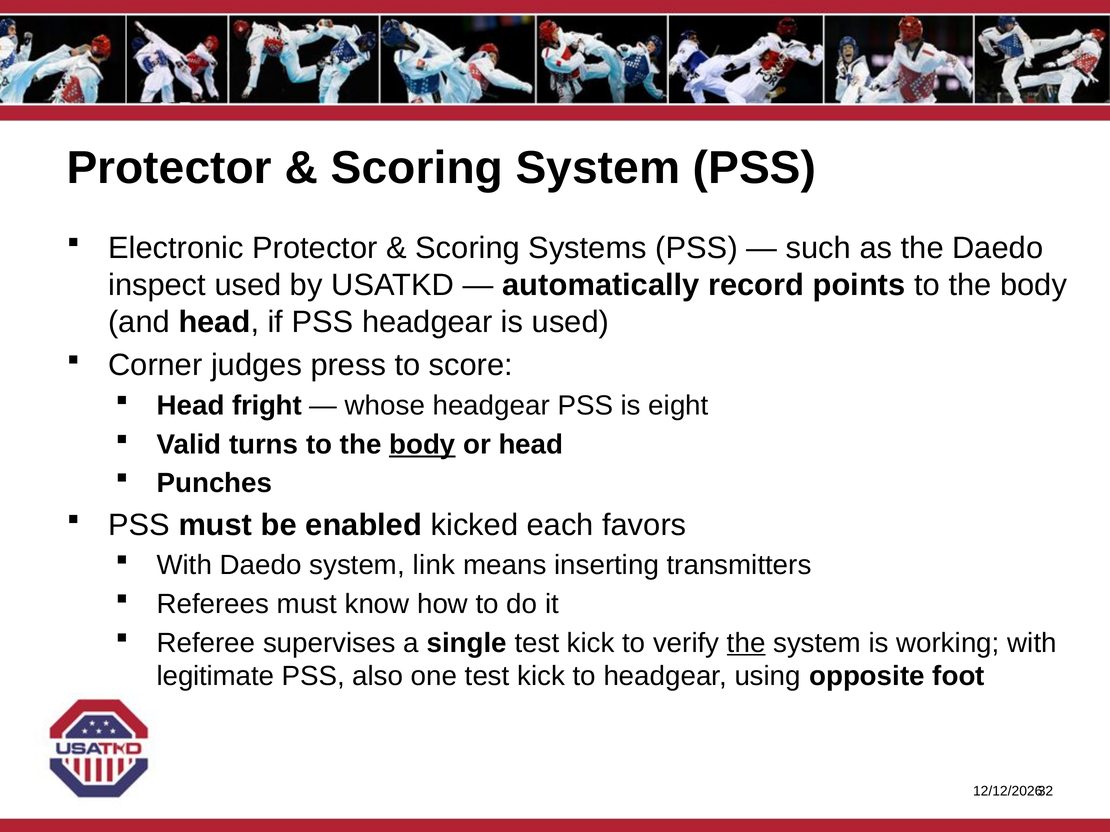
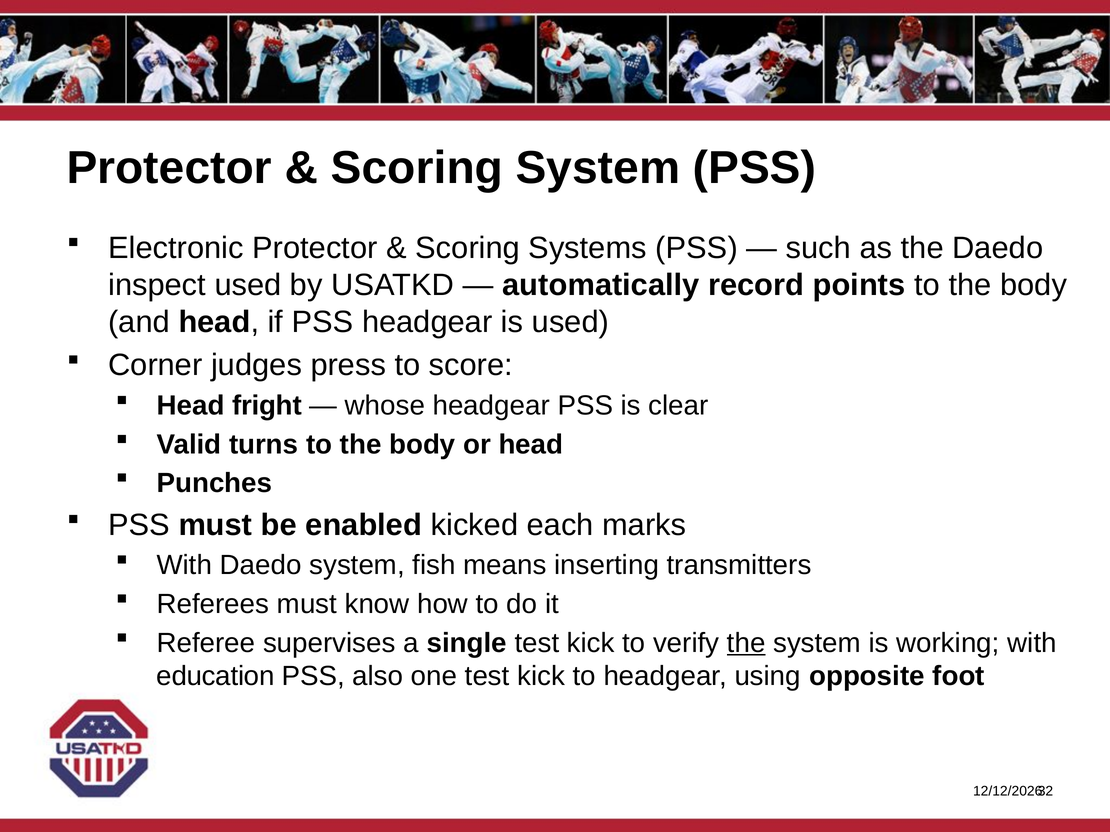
eight: eight -> clear (679, 406)
body underline: present -> none (422, 445)
favors: favors -> marks (644, 525)
link: link -> fish (434, 566)
legitimate: legitimate -> education (215, 677)
